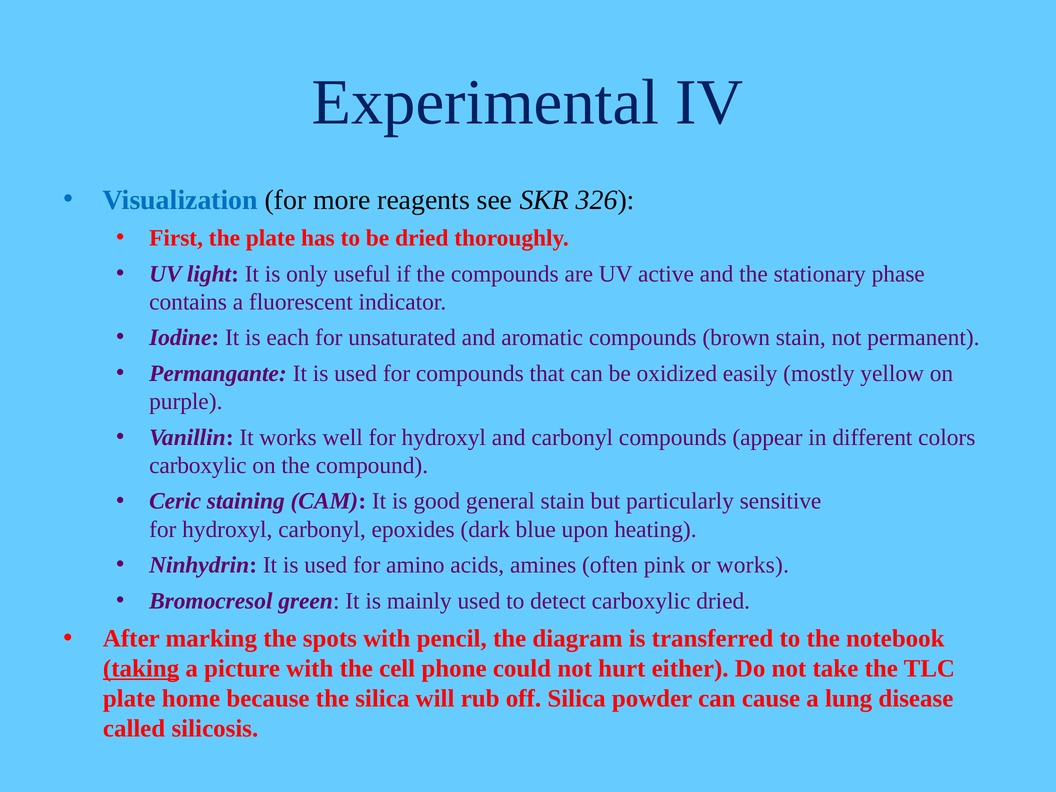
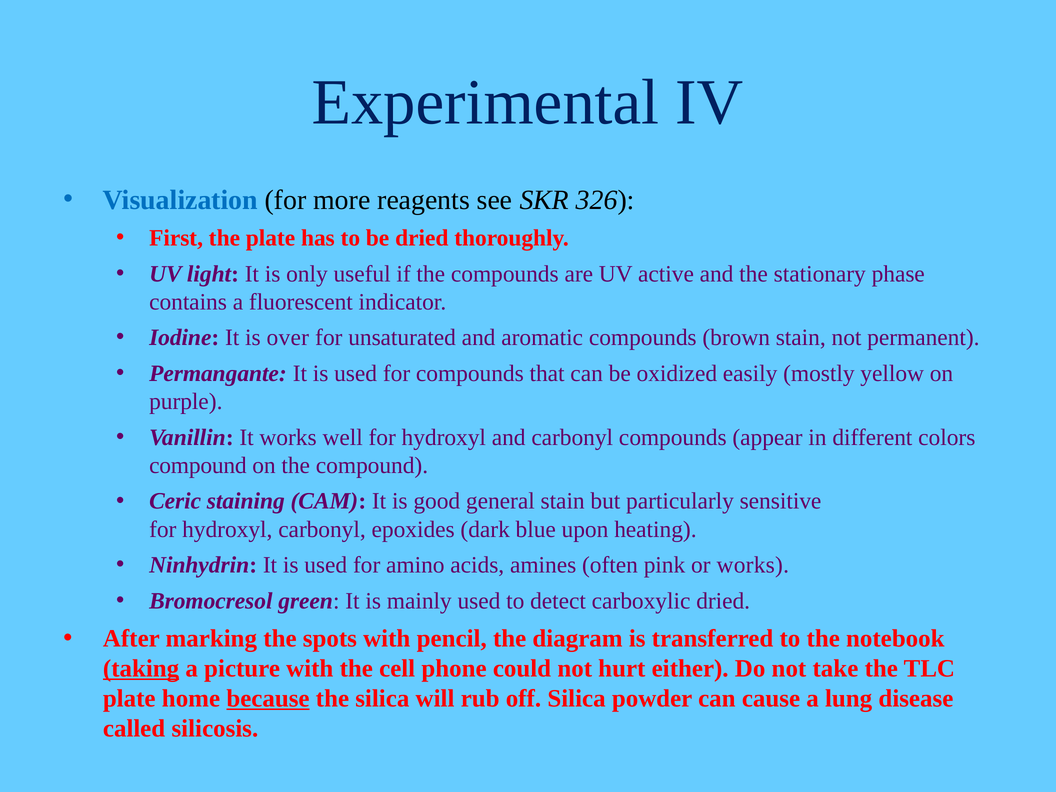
each: each -> over (288, 338)
carboxylic: carboxylic -> compound (198, 465)
because underline: none -> present (268, 698)
